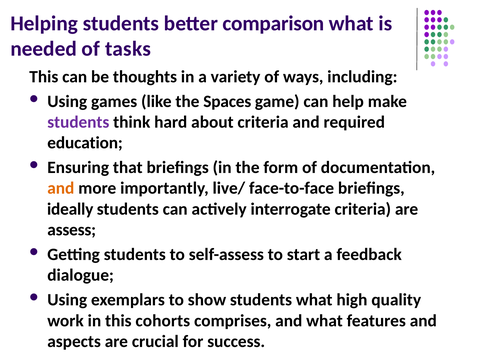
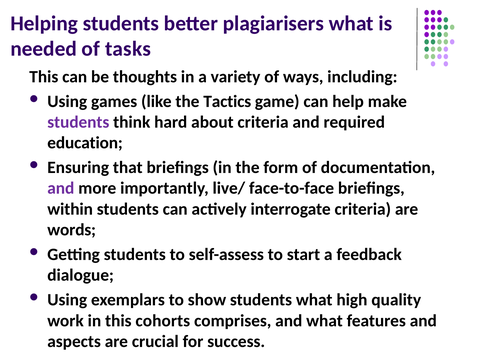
comparison: comparison -> plagiarisers (273, 23)
Spaces: Spaces -> Tactics (227, 101)
and colour: orange -> purple (61, 188)
ideally: ideally -> within (70, 209)
assess: assess -> words (72, 230)
